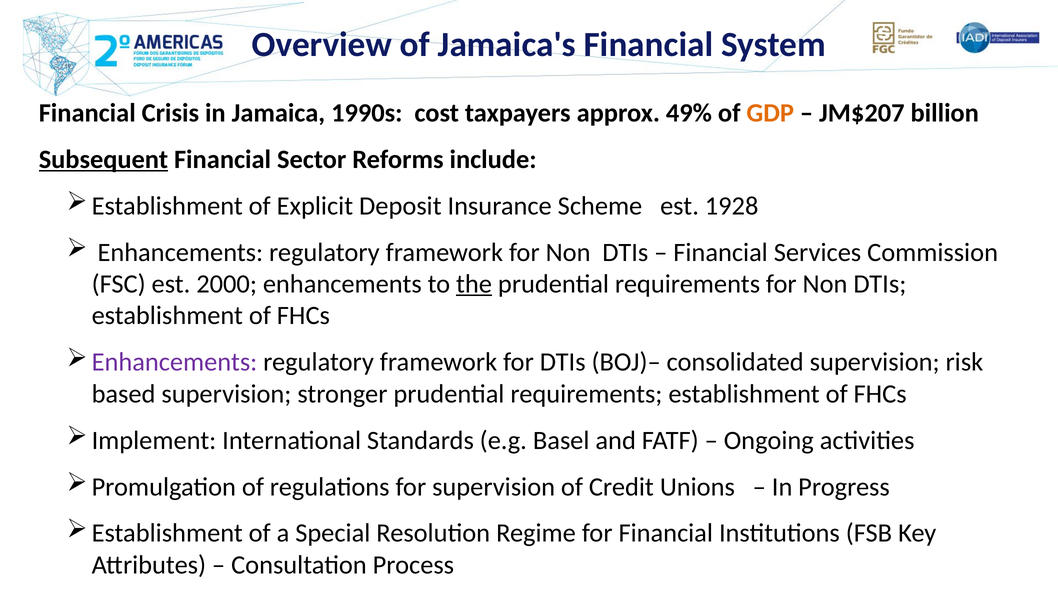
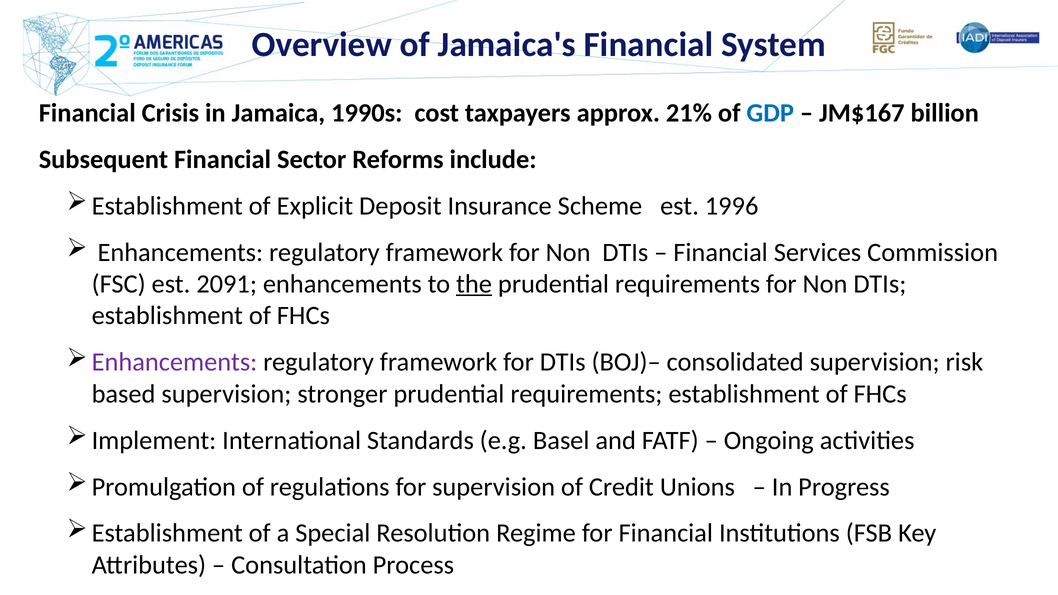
49%: 49% -> 21% (689, 113)
GDP colour: orange -> blue (770, 113)
JM$207: JM$207 -> JM$167 (862, 113)
Subsequent underline: present -> none (103, 159)
1928: 1928 -> 1996 (732, 206)
2000: 2000 -> 2091 (227, 284)
